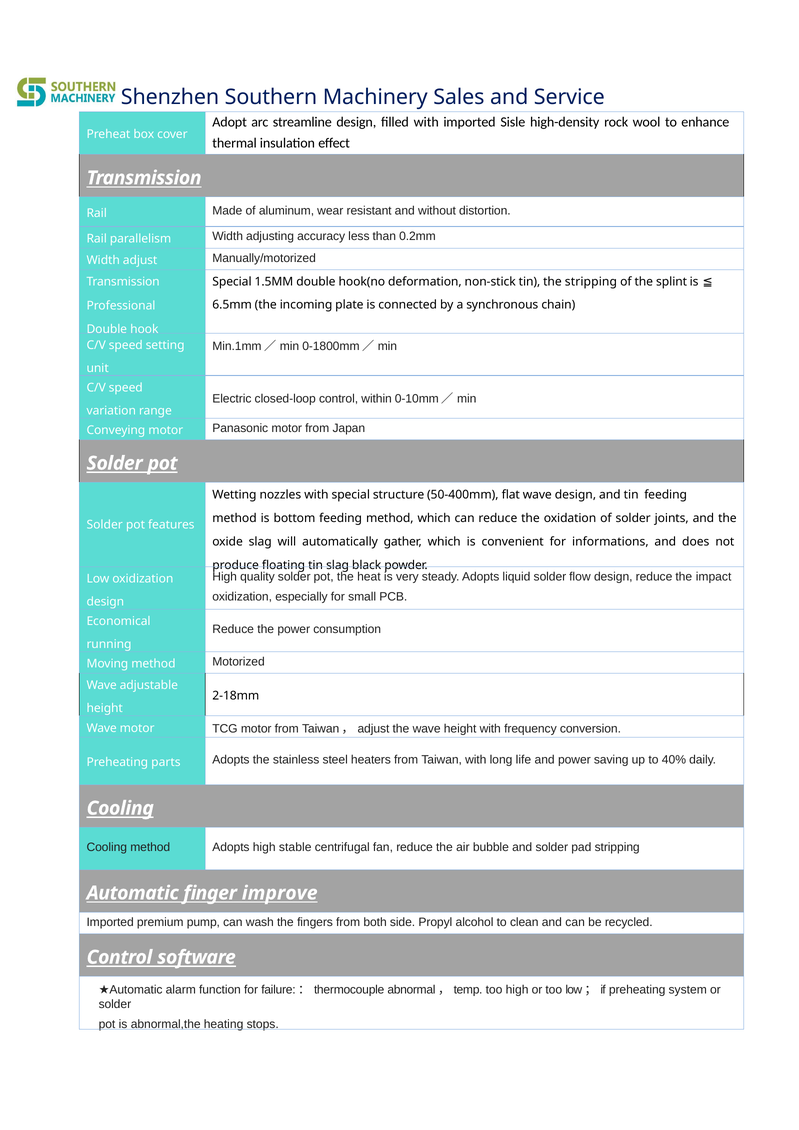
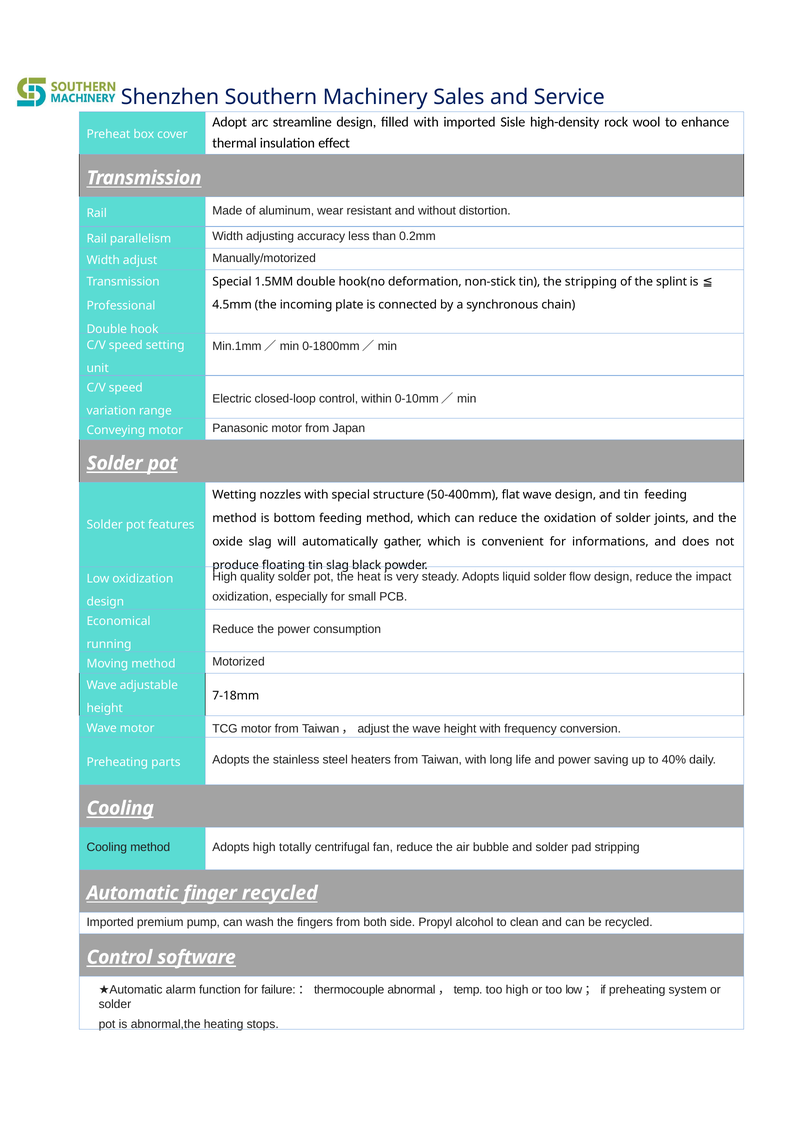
6.5mm: 6.5mm -> 4.5mm (232, 305)
2-18mm: 2-18mm -> 7-18mm (236, 696)
stable: stable -> totally (295, 848)
finger improve: improve -> recycled (280, 894)
